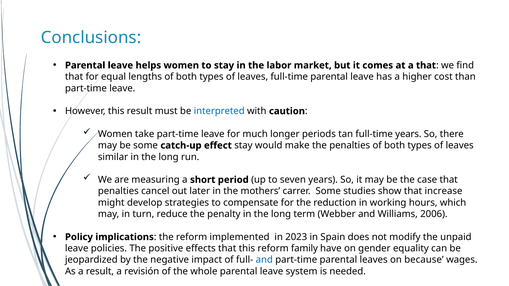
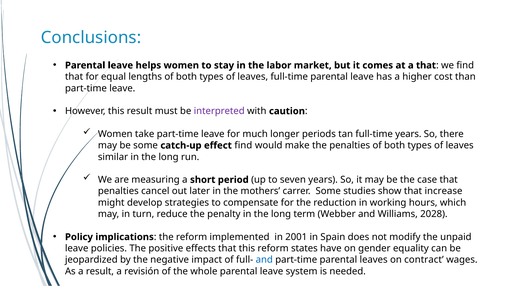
interpreted colour: blue -> purple (219, 111)
effect stay: stay -> find (243, 146)
2006: 2006 -> 2028 (434, 214)
2023: 2023 -> 2001 (296, 237)
family: family -> states (304, 249)
because: because -> contract (424, 260)
